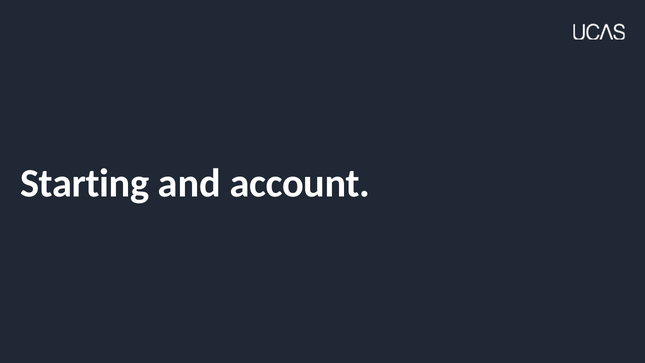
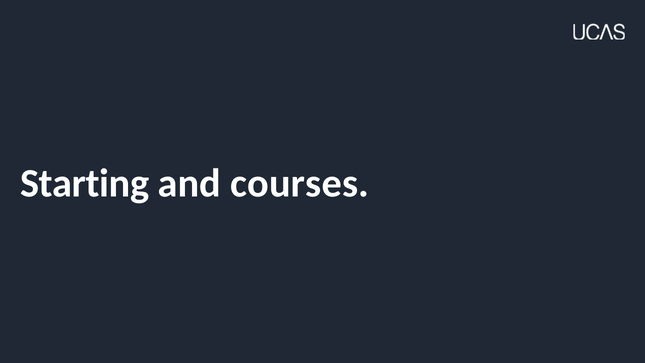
account: account -> courses (300, 183)
